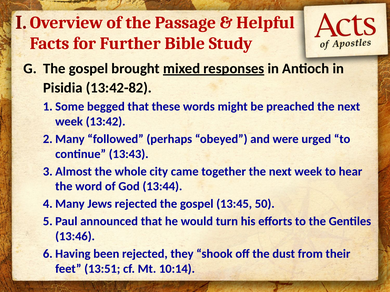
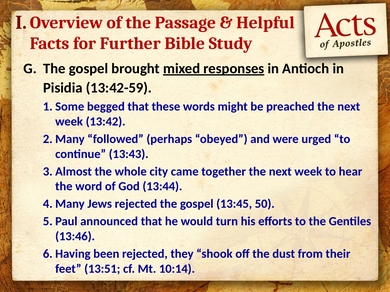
13:42-82: 13:42-82 -> 13:42-59 (119, 88)
